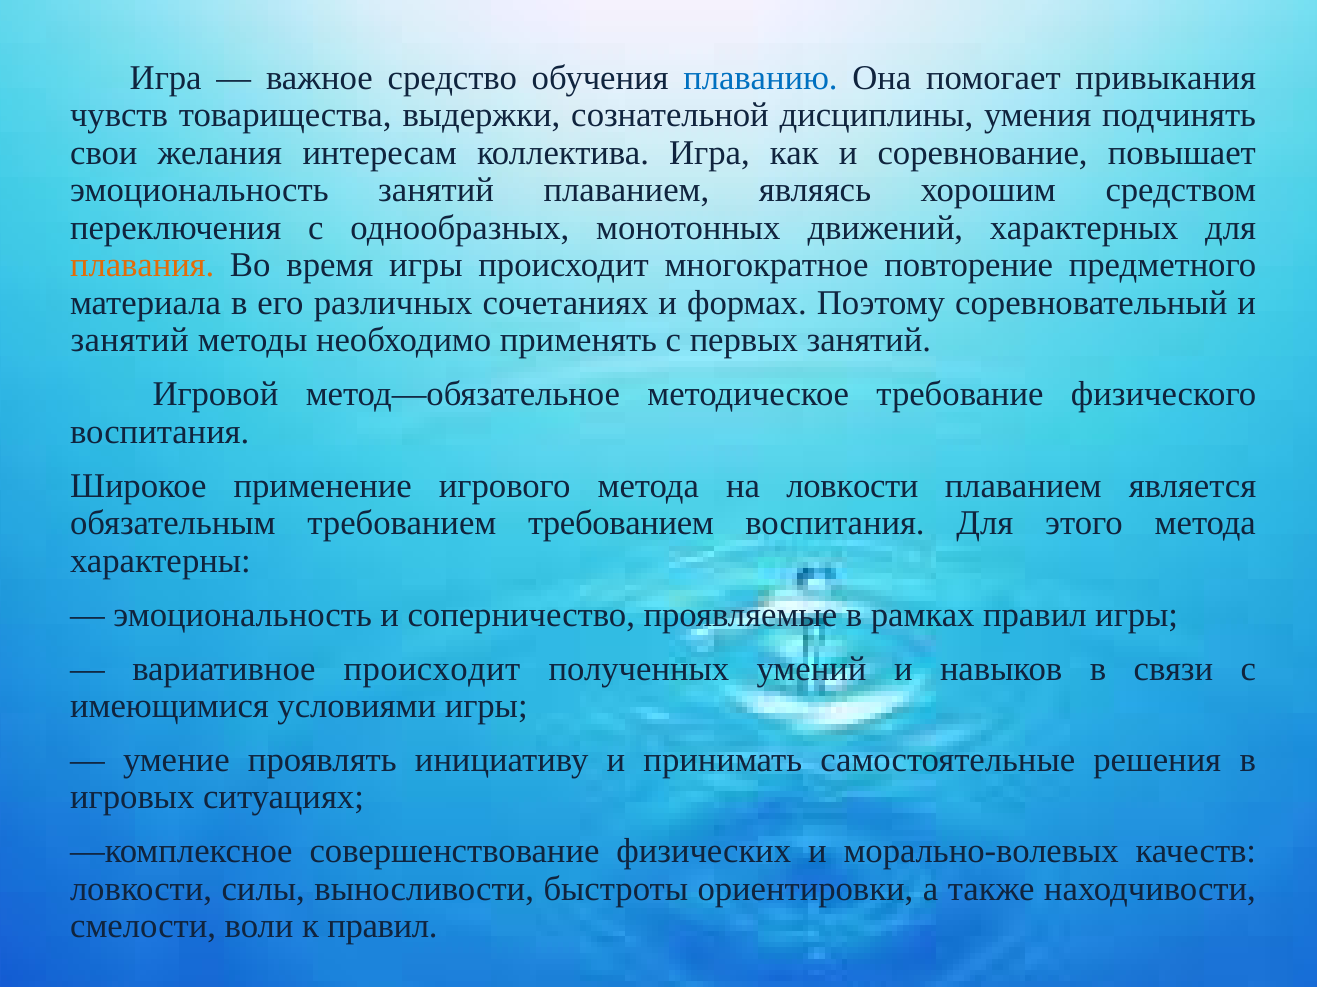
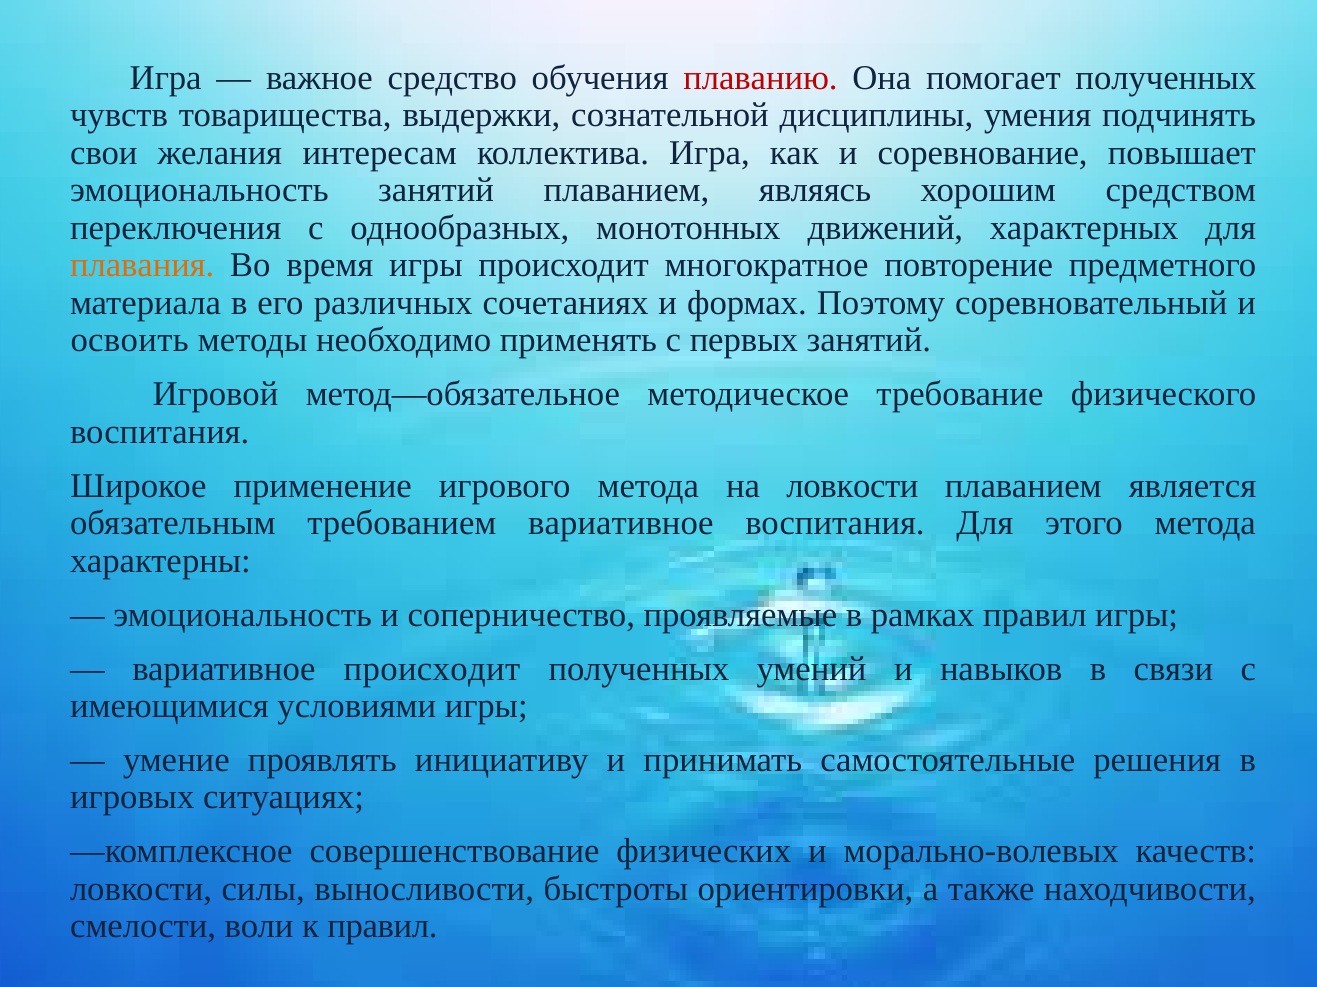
плаванию colour: blue -> red (760, 78)
помогает привыкания: привыкания -> полученных (1166, 78)
занятий: занятий -> освоить (130, 341)
требованием требованием: требованием -> вариативное (621, 524)
